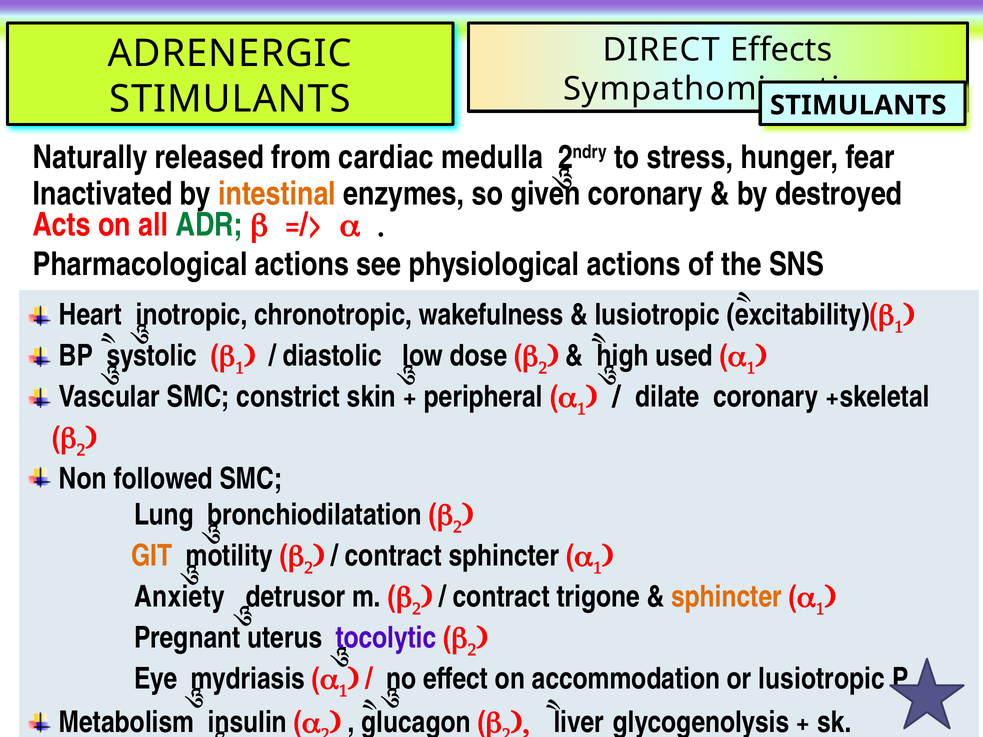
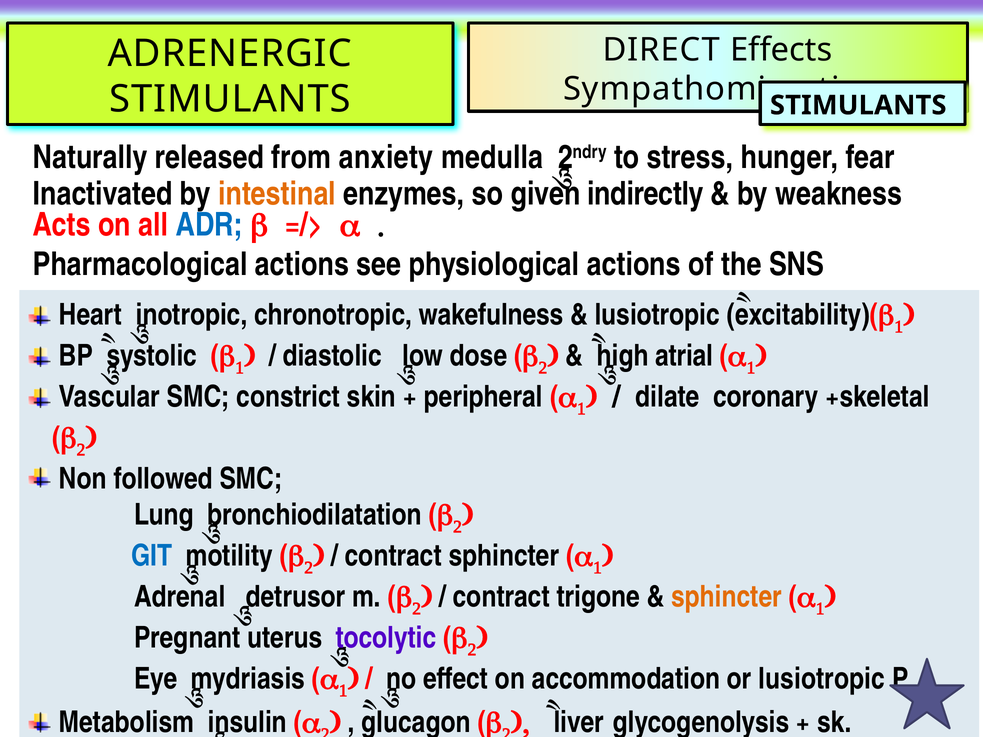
cardiac: cardiac -> anxiety (386, 157)
coronary: coronary -> indirectly (645, 194)
destroyed: destroyed -> weakness (839, 194)
ADR colour: green -> blue (209, 225)
used: used -> atrial (684, 356)
GIT colour: orange -> blue (152, 556)
Anxiety: Anxiety -> Adrenal (180, 597)
